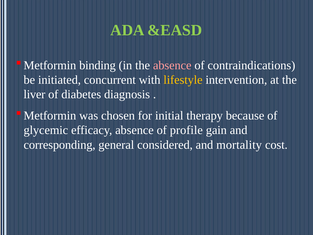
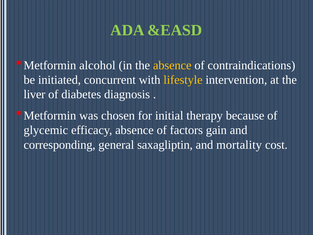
binding: binding -> alcohol (97, 65)
absence colour: pink -> yellow (172, 65)
profile: profile -> factors (186, 130)
considered: considered -> saxagliptin (165, 145)
